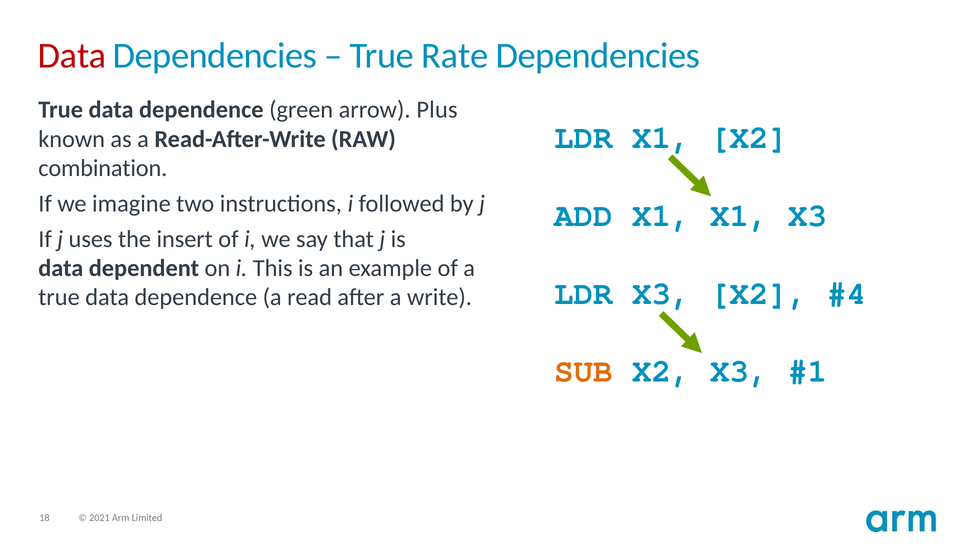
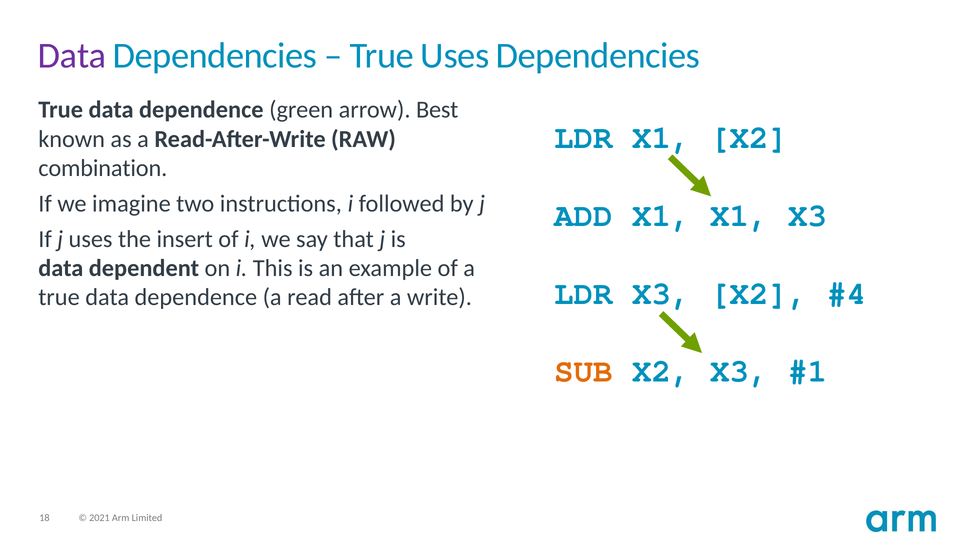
Data colour: red -> purple (72, 56)
True Rate: Rate -> Uses (455, 56)
Plus: Plus -> Best (437, 110)
